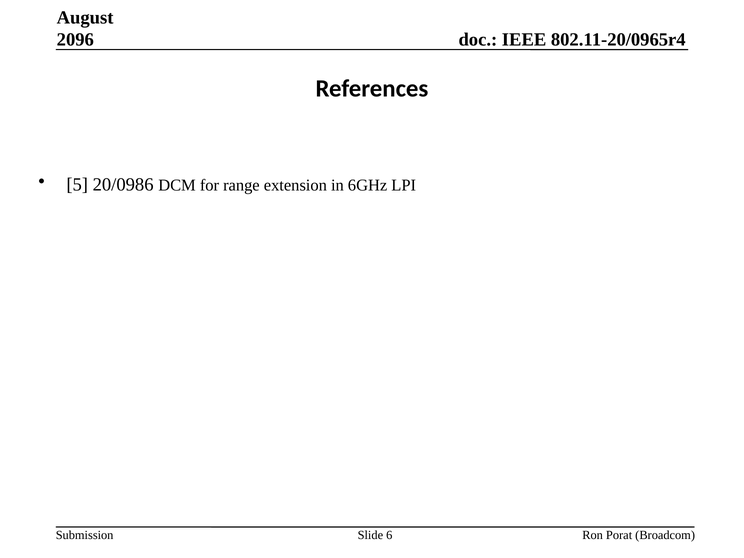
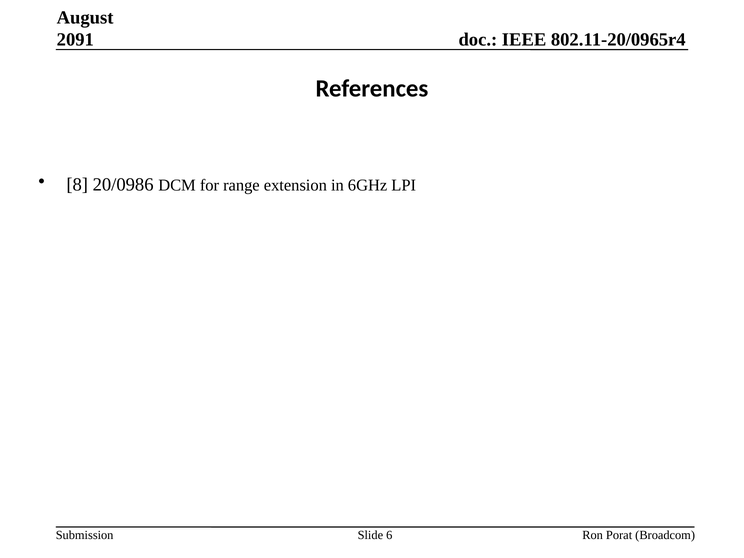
2096: 2096 -> 2091 (75, 40)
5: 5 -> 8 (77, 185)
